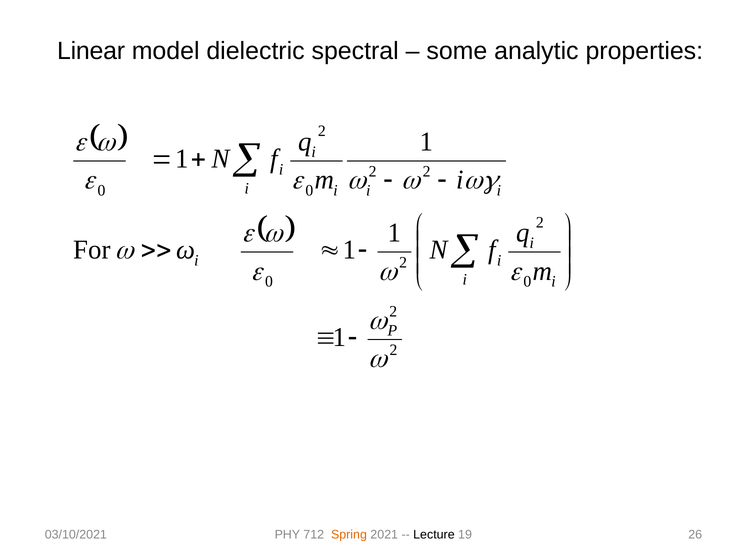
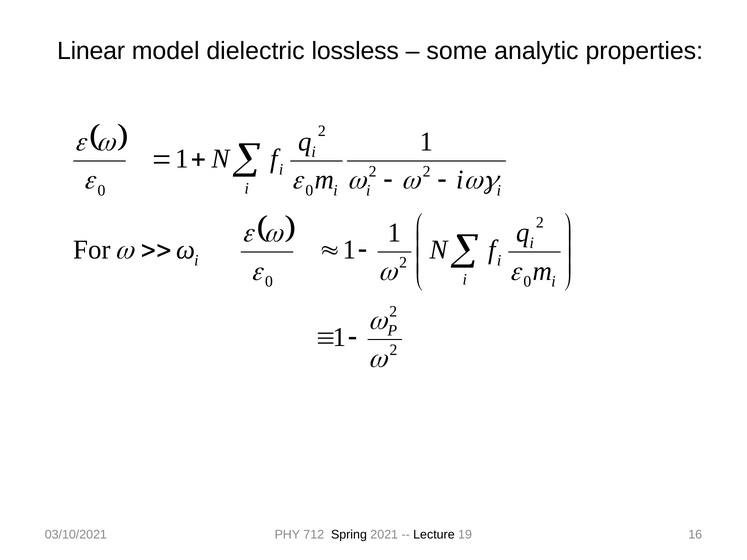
spectral: spectral -> lossless (355, 51)
Spring colour: orange -> black (349, 535)
26: 26 -> 16 (695, 535)
